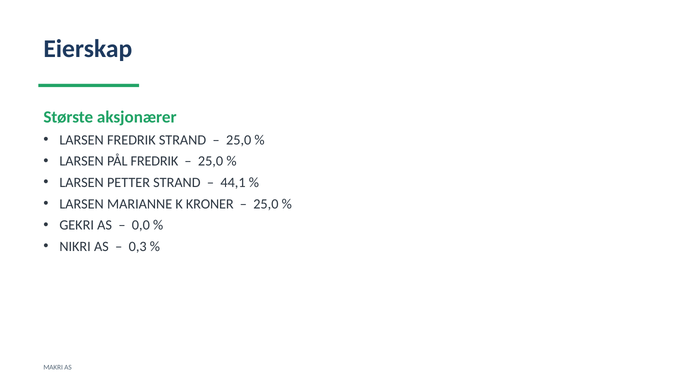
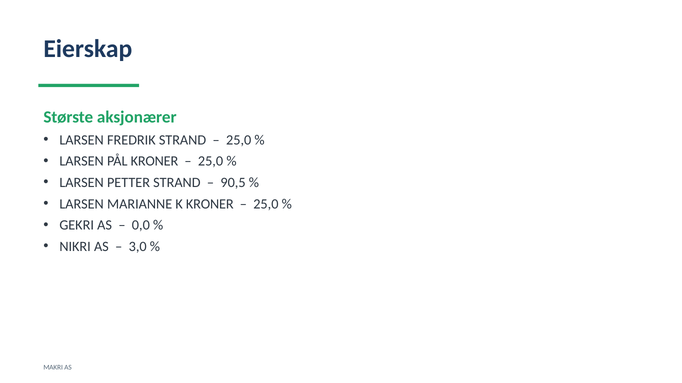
PÅL FREDRIK: FREDRIK -> KRONER (154, 162)
44,1: 44,1 -> 90,5 (233, 183)
0,3: 0,3 -> 3,0 (138, 247)
